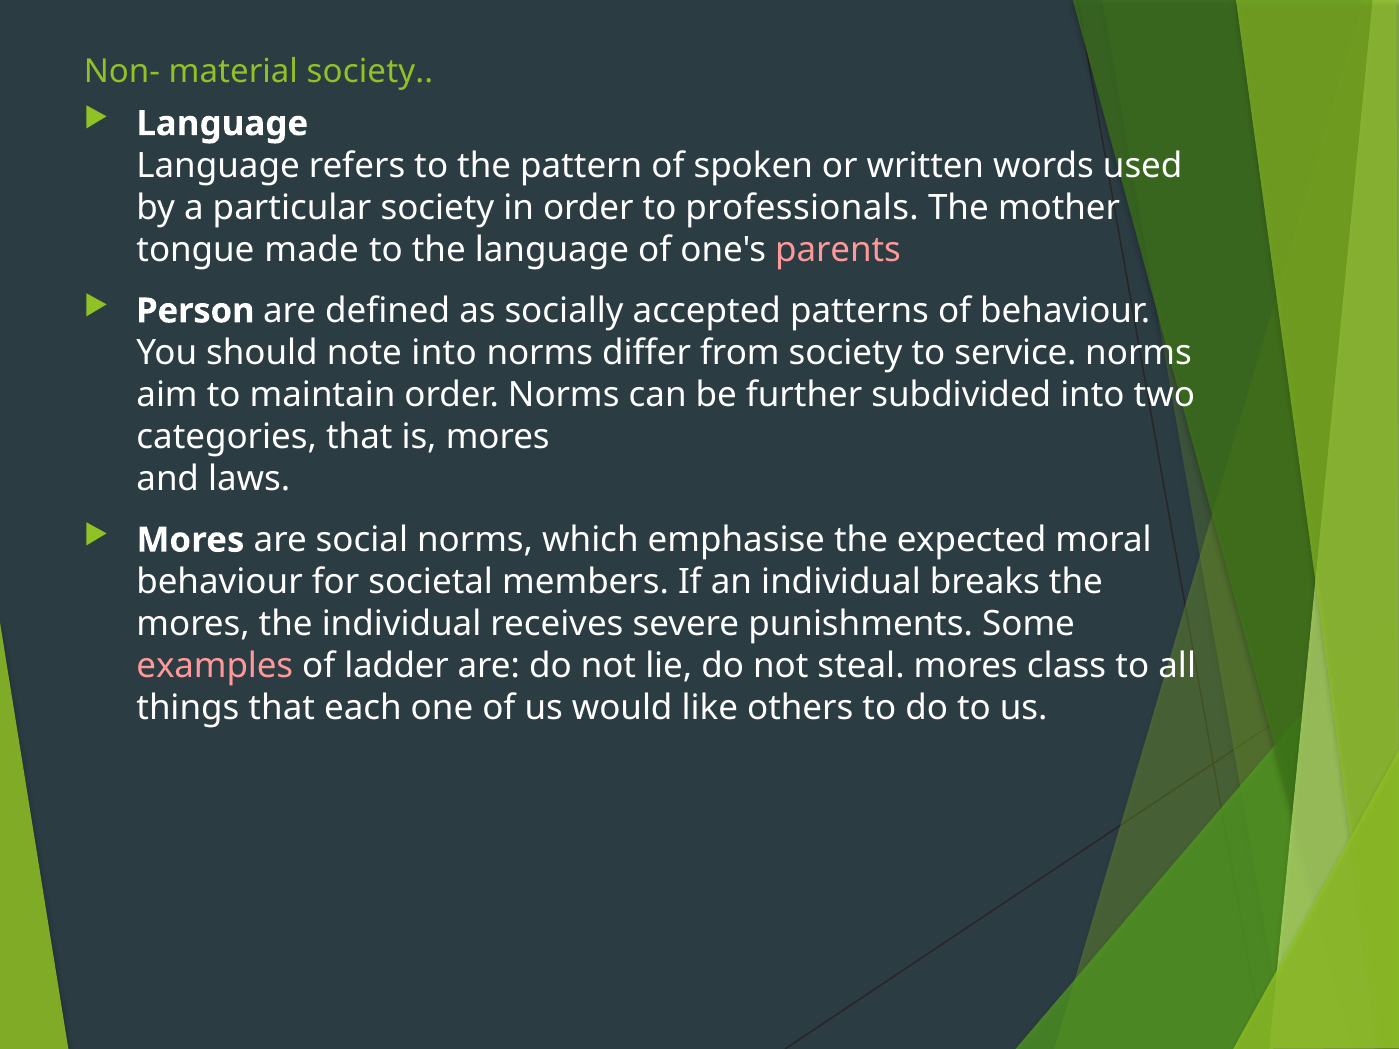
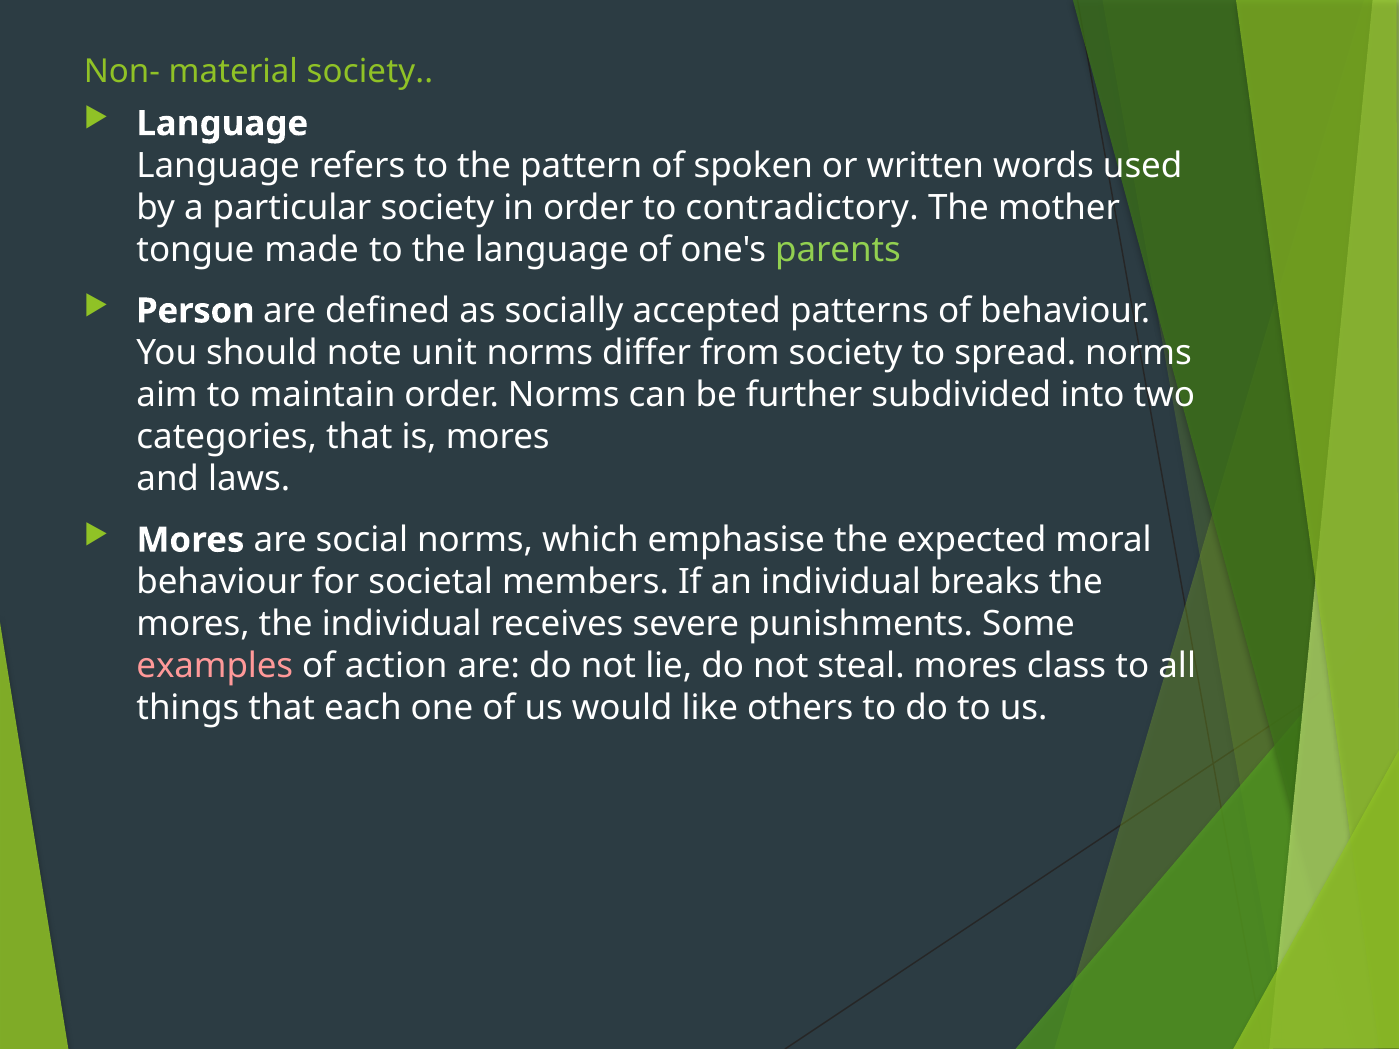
professionals: professionals -> contradictory (802, 208)
parents colour: pink -> light green (838, 250)
note into: into -> unit (444, 353)
service: service -> spread (1015, 353)
ladder: ladder -> action (396, 666)
